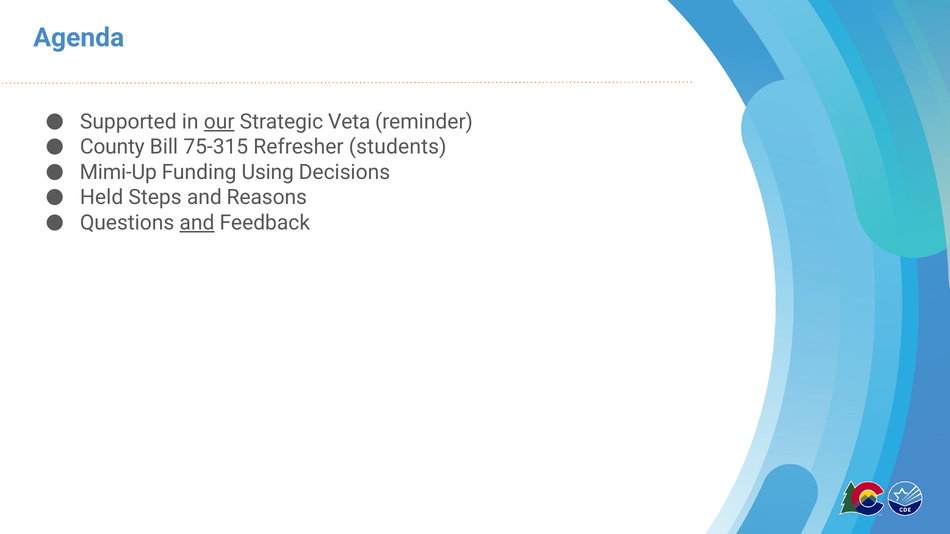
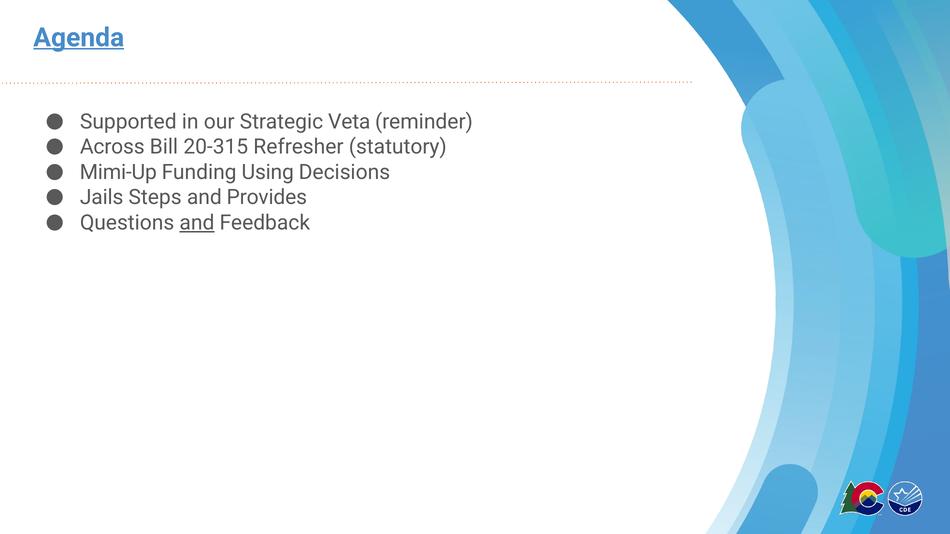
Agenda underline: none -> present (79, 38)
our underline: present -> none (219, 122)
County: County -> Across (112, 147)
75-315: 75-315 -> 20-315 (216, 147)
students: students -> statutory (398, 147)
Held: Held -> Jails (102, 198)
Reasons: Reasons -> Provides (267, 198)
